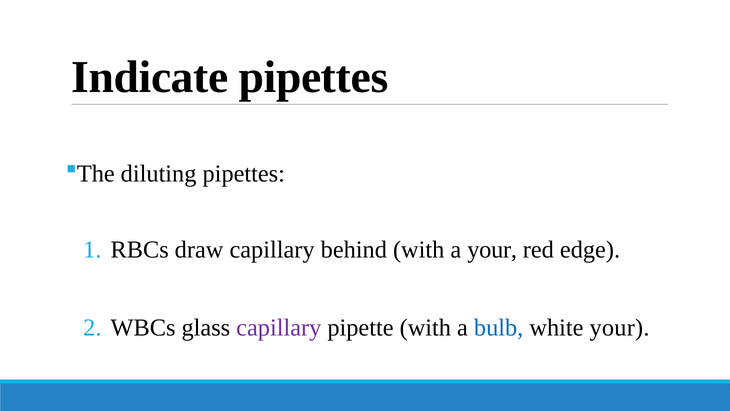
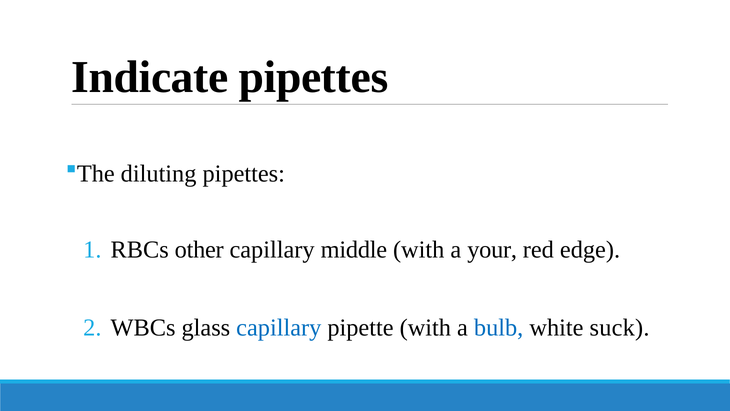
draw: draw -> other (199, 250)
behind: behind -> middle (354, 250)
capillary colour: purple -> blue (279, 327)
white your: your -> suck (620, 327)
